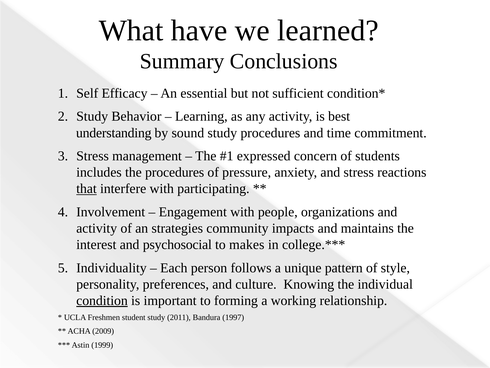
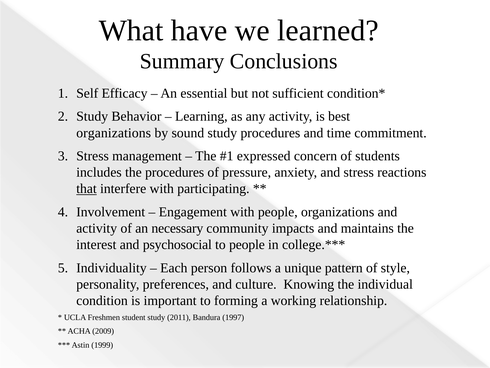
understanding: understanding -> organizations (114, 133)
strategies: strategies -> necessary (177, 228)
to makes: makes -> people (247, 244)
condition underline: present -> none (102, 300)
